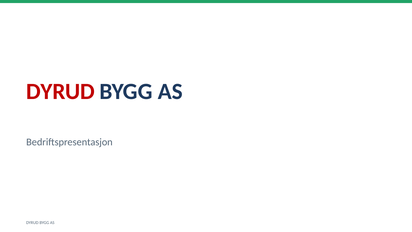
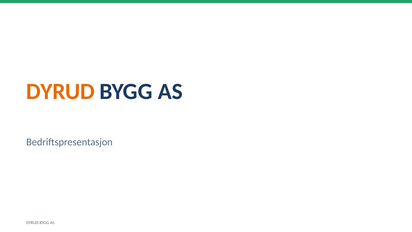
DYRUD colour: red -> orange (60, 91)
